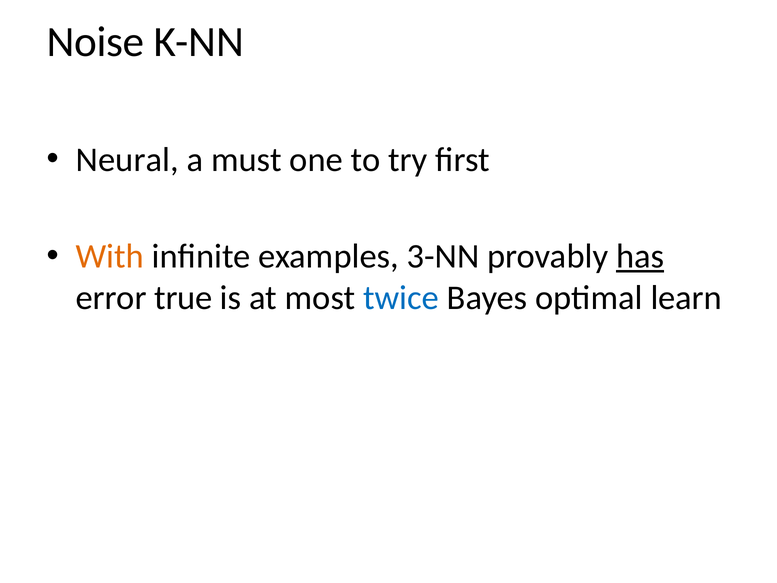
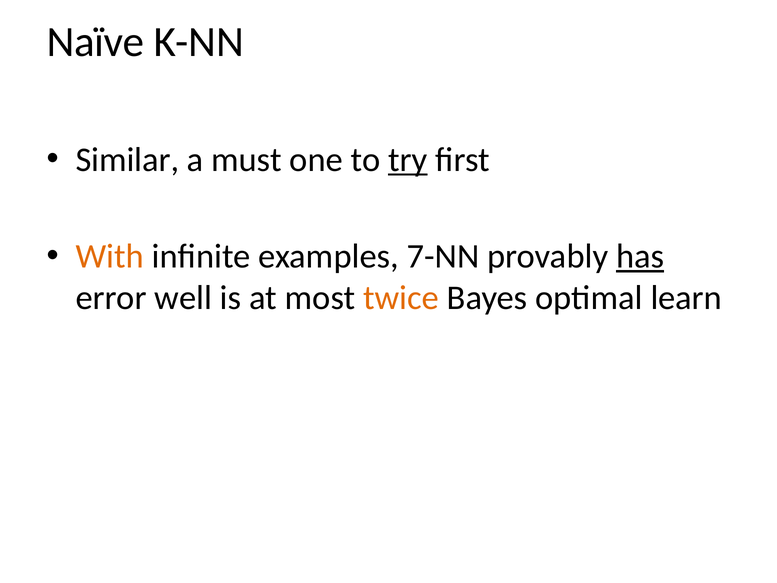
Noise: Noise -> Naïve (95, 42)
Neural: Neural -> Similar (127, 160)
try underline: none -> present (408, 160)
3-NN: 3-NN -> 7-NN (443, 256)
true: true -> well (183, 298)
twice colour: blue -> orange (401, 298)
